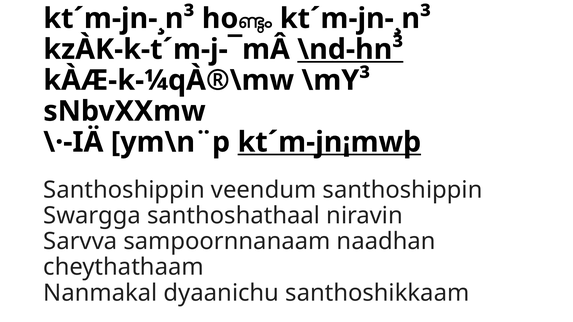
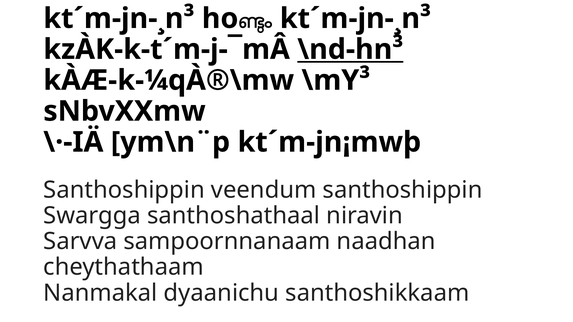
kt´m-jn¡mwþ underline: present -> none (329, 142)
